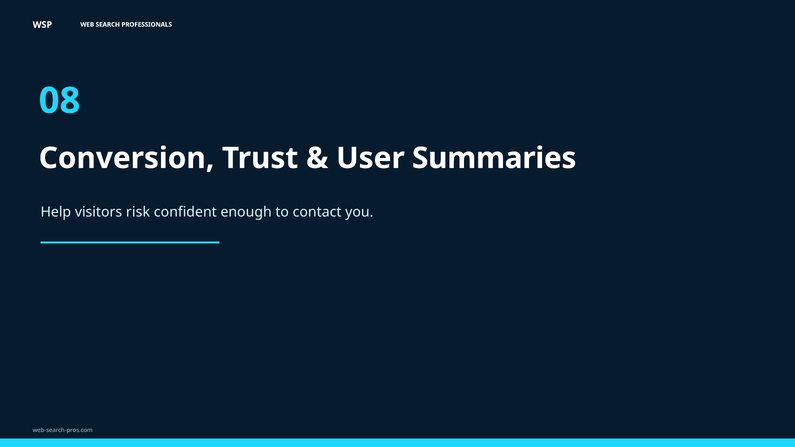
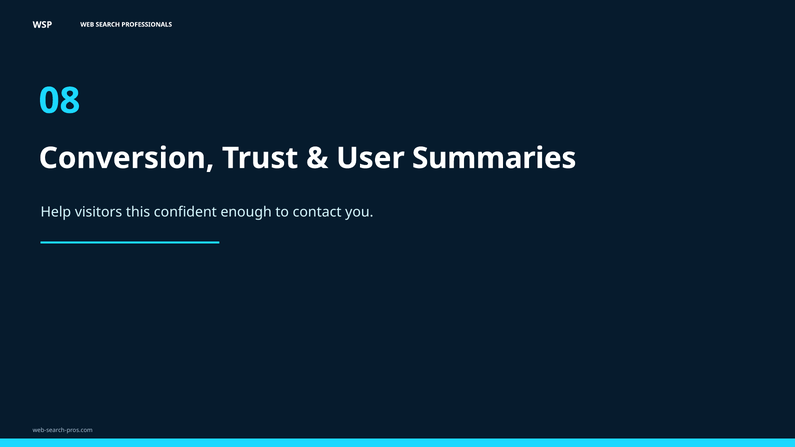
risk: risk -> this (138, 212)
